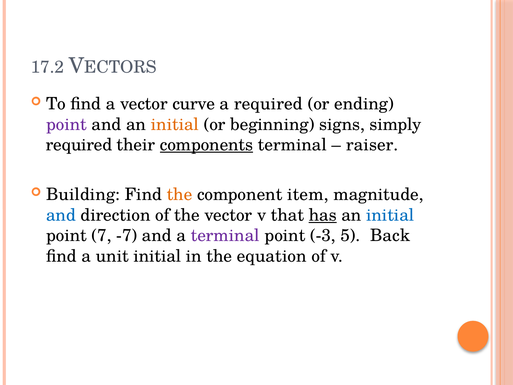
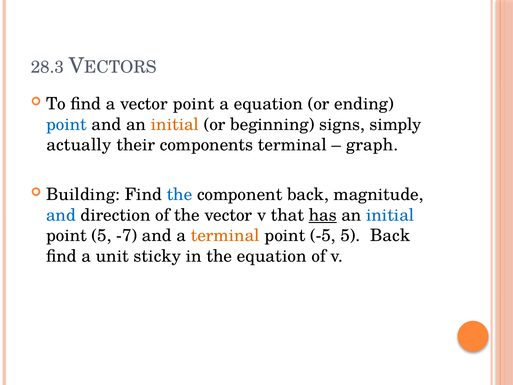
17.2: 17.2 -> 28.3 (47, 67)
vector curve: curve -> point (194, 104)
a required: required -> equation (268, 104)
point colour: purple -> blue (67, 124)
required: required -> actually (79, 145)
components underline: present -> none (206, 145)
raiser: raiser -> graph (372, 145)
the colour: orange -> blue (179, 194)
component item: item -> back (308, 194)
point 7: 7 -> 5 (102, 235)
terminal colour: purple -> orange (225, 235)
-3: -3 -> -5 (323, 235)
unit initial: initial -> sticky (157, 256)
